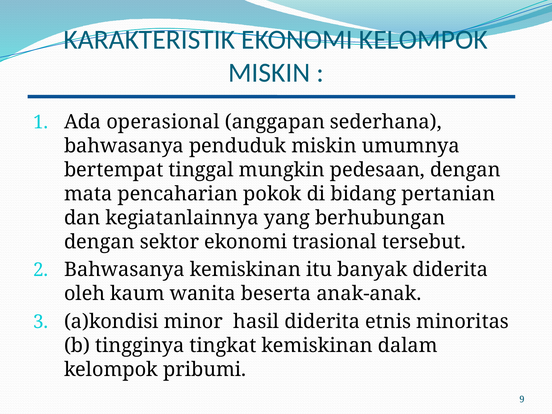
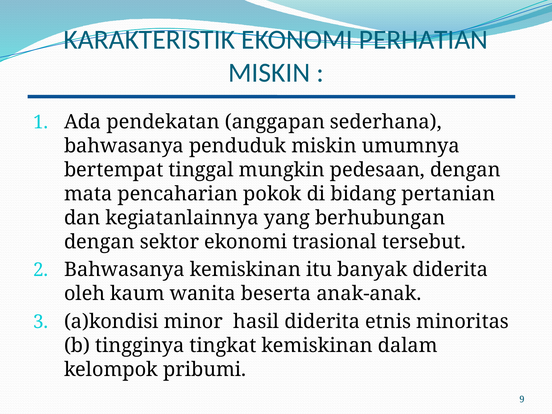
EKONOMI KELOMPOK: KELOMPOK -> PERHATIAN (424, 40)
operasional: operasional -> pendekatan (163, 122)
